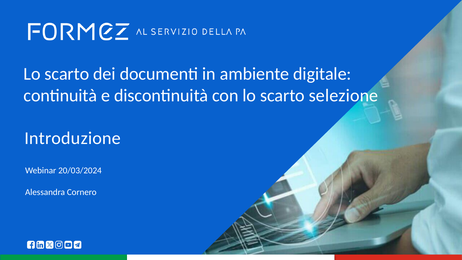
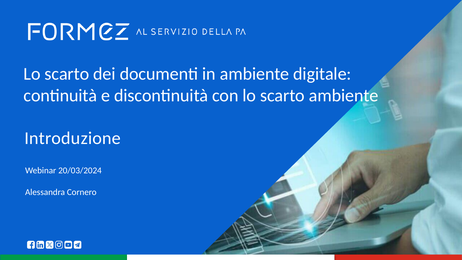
scarto selezione: selezione -> ambiente (344, 95)
